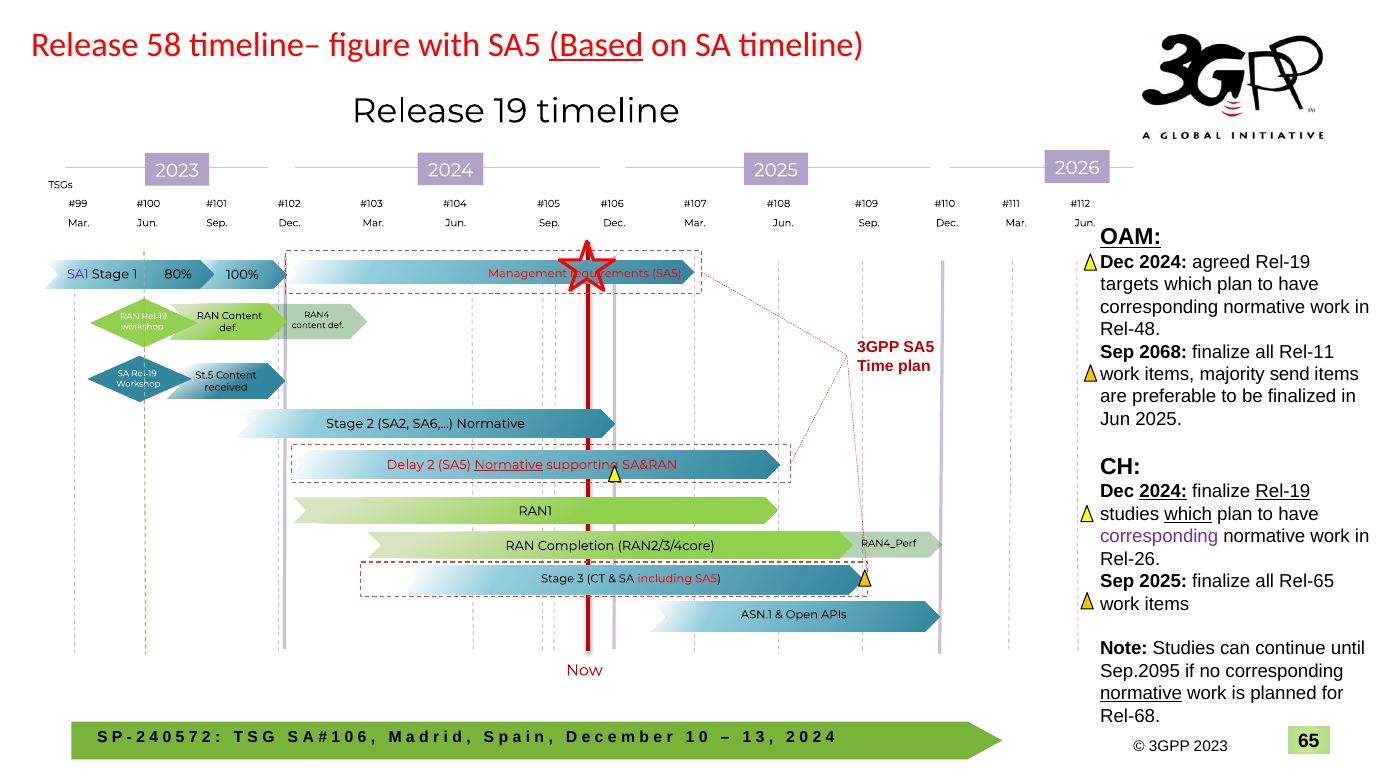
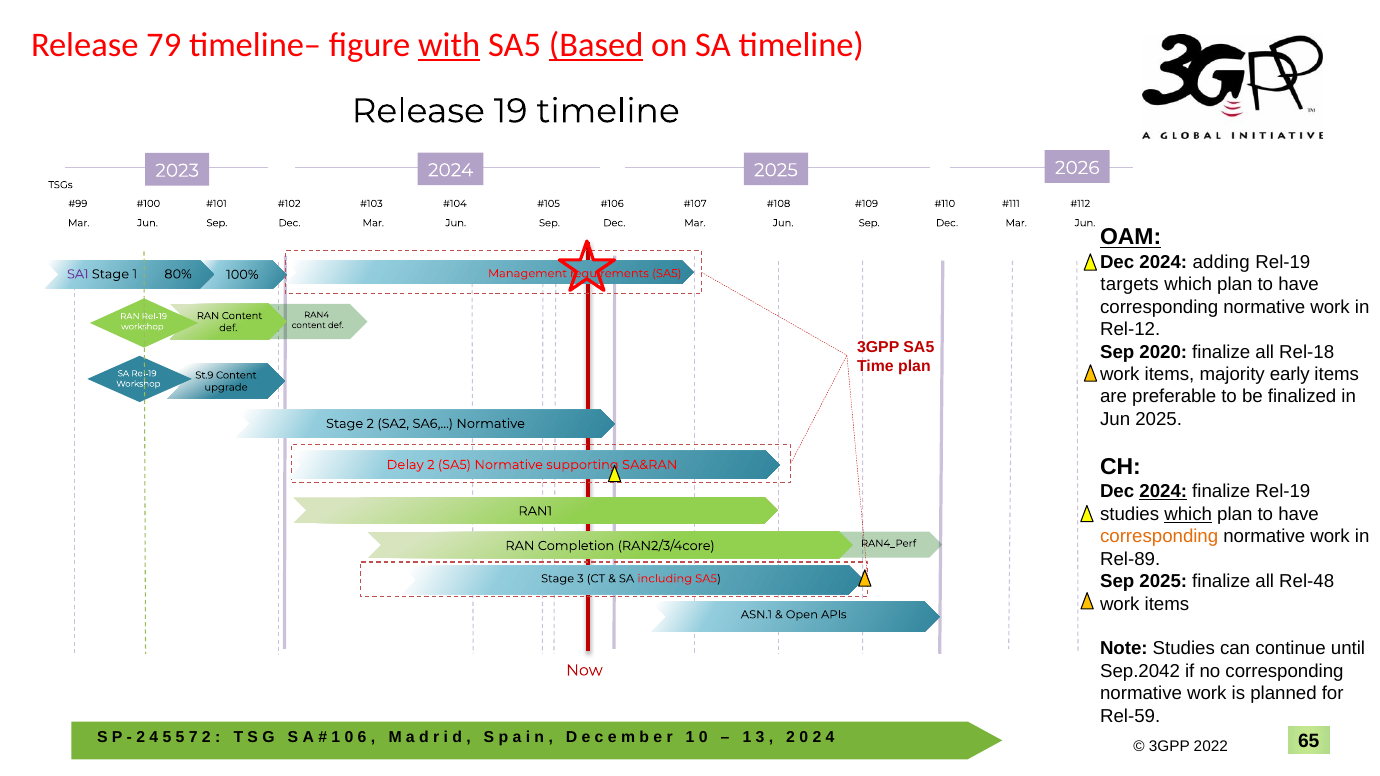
58: 58 -> 79 (164, 45)
with underline: none -> present (449, 45)
agreed: agreed -> adding (1221, 262)
Rel-48: Rel-48 -> Rel-12 (1130, 330)
2068: 2068 -> 2020 (1163, 352)
Rel-11: Rel-11 -> Rel-18 (1307, 352)
send: send -> early (1290, 374)
St.5: St.5 -> St.9 (204, 375)
received: received -> upgrade (226, 387)
Normative underline: present -> none (509, 465)
Rel-19 underline: present -> none (1283, 492)
corresponding colour: purple -> orange (1159, 537)
Rel-26: Rel-26 -> Rel-89 (1130, 559)
Rel-65: Rel-65 -> Rel-48 (1307, 582)
Sep.2095: Sep.2095 -> Sep.2042 (1140, 671)
normative underline: present -> none (1141, 694)
Rel-68: Rel-68 -> Rel-59 (1130, 716)
0: 0 -> 5 (167, 737)
3GPP 2023: 2023 -> 2022 (1211, 747)
